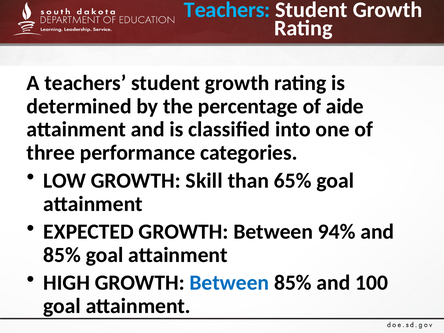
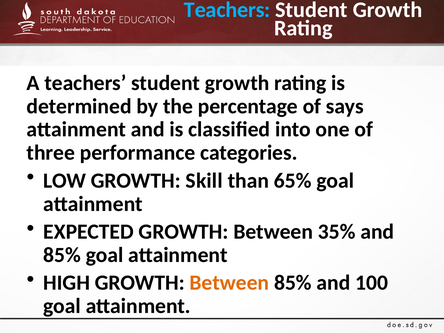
aide: aide -> says (345, 106)
94%: 94% -> 35% (337, 232)
Between colour: blue -> orange (229, 283)
